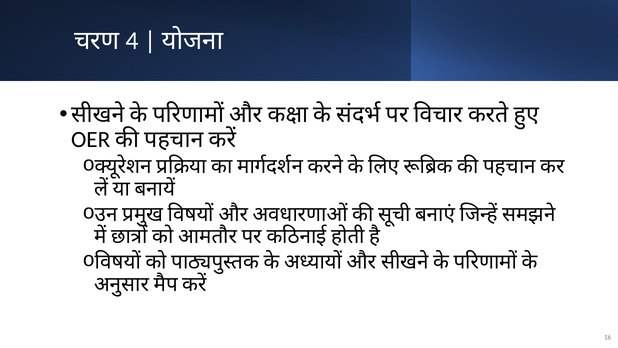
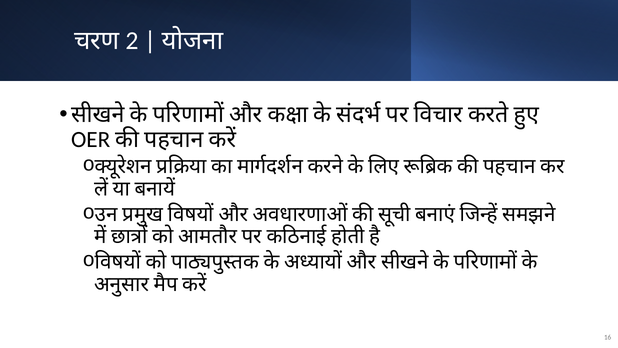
4: 4 -> 2 (132, 41)
